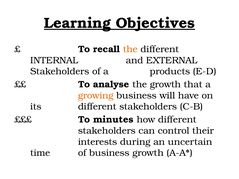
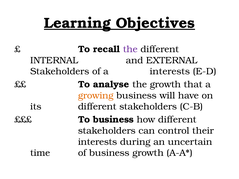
the colour: orange -> purple (130, 49)
a products: products -> interests (170, 71)
To minutes: minutes -> business (113, 120)
